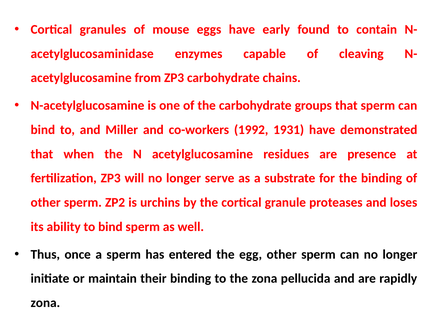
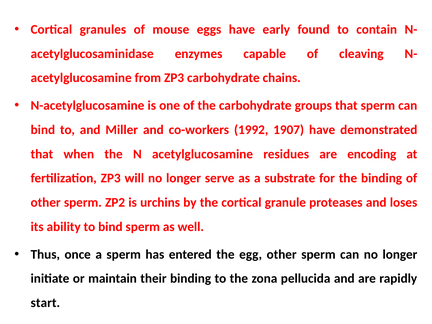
1931: 1931 -> 1907 (289, 130)
presence: presence -> encoding (372, 154)
zona: zona -> start (45, 303)
